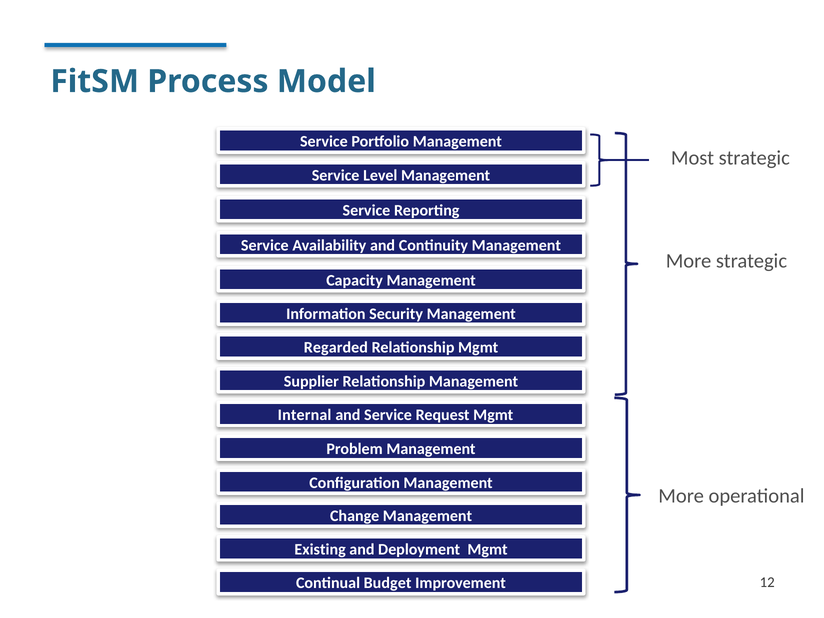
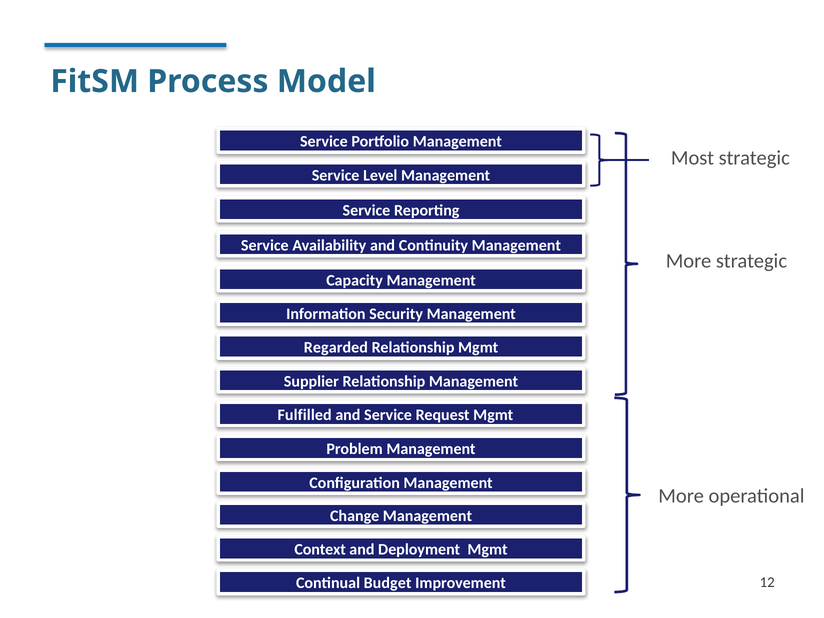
Internal: Internal -> Fulfilled (305, 415)
Existing: Existing -> Context (320, 550)
